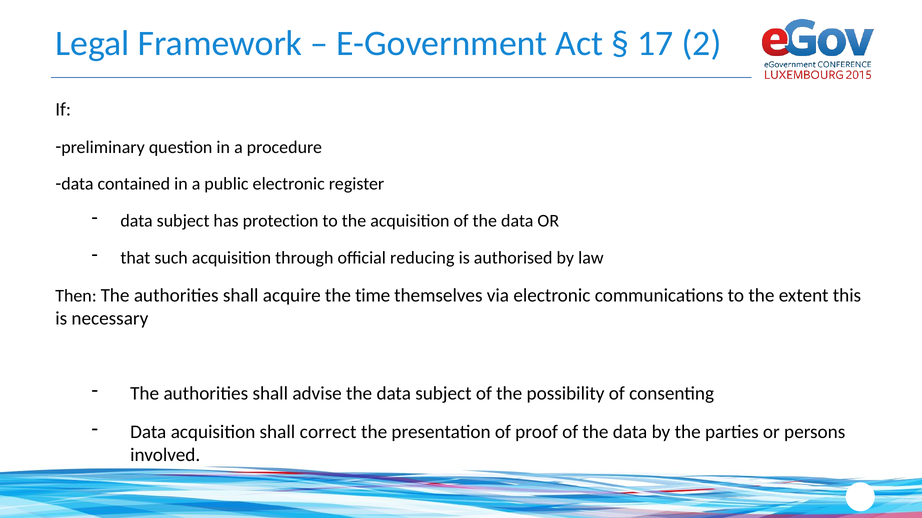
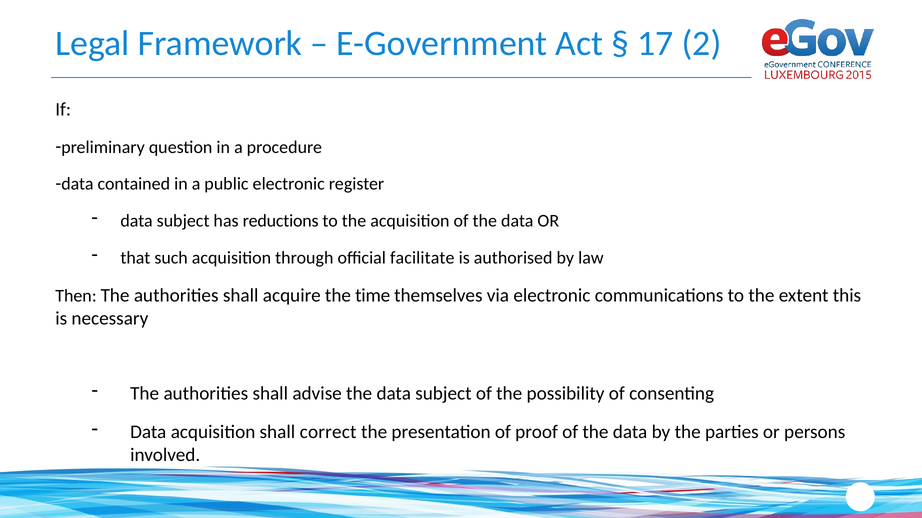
protection: protection -> reductions (281, 221)
reducing: reducing -> facilitate (422, 258)
